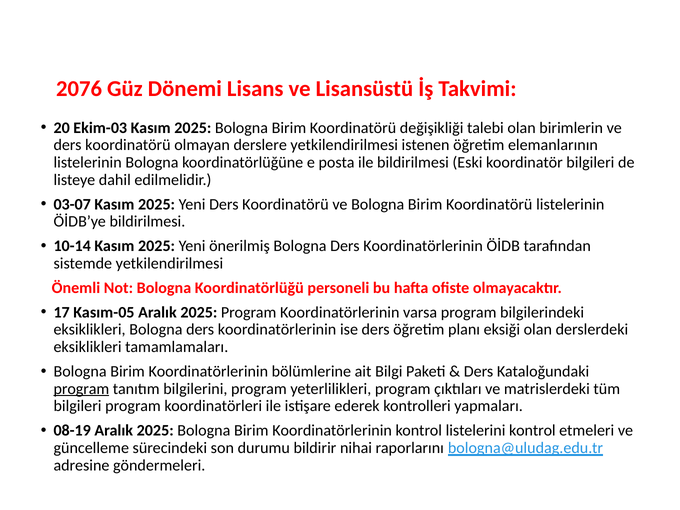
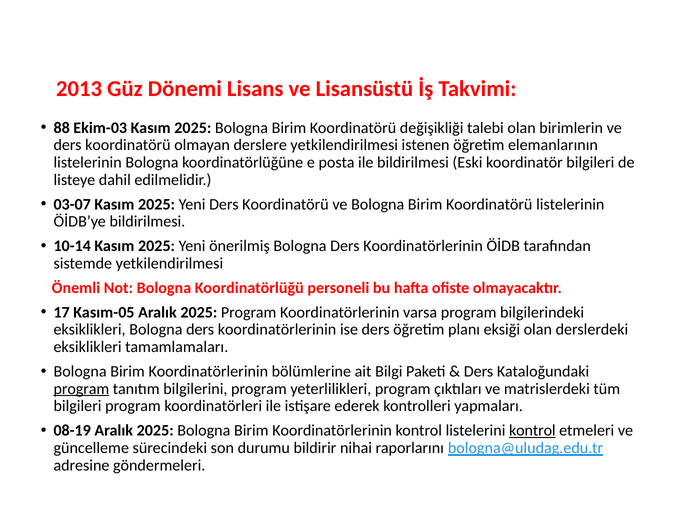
2076: 2076 -> 2013 (79, 89)
20: 20 -> 88 (62, 128)
kontrol underline: none -> present (532, 431)
